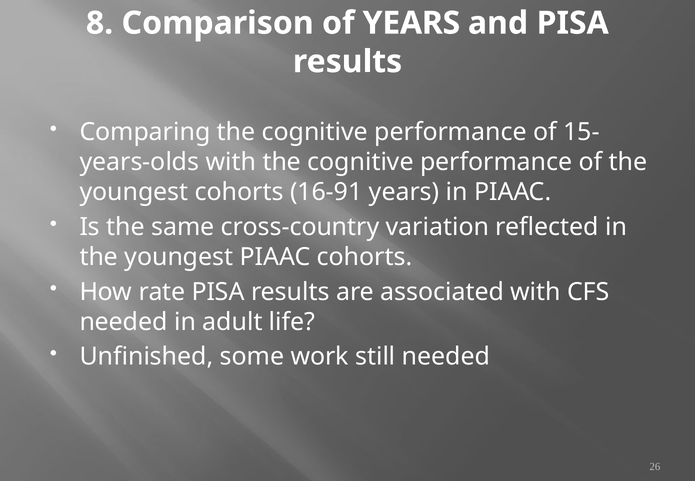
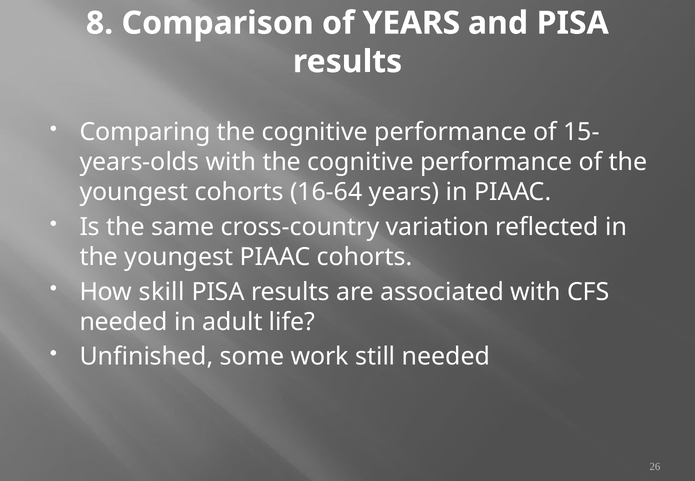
16-91: 16-91 -> 16-64 (326, 192)
rate: rate -> skill (162, 292)
